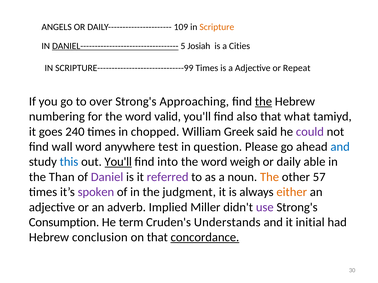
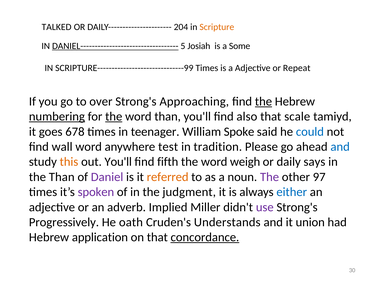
ANGELS: ANGELS -> TALKED (57, 27)
109: 109 -> 204 (181, 27)
Cities: Cities -> Some (240, 46)
numbering underline: none -> present (57, 117)
the underline: none -> present (114, 117)
word valid: valid -> than (168, 117)
what: what -> scale (297, 117)
240: 240 -> 678 (75, 132)
chopped: chopped -> teenager (155, 132)
Greek: Greek -> Spoke (239, 132)
could colour: purple -> blue (310, 132)
question: question -> tradition (218, 147)
this colour: blue -> orange (69, 162)
You'll underline: present -> none (118, 162)
into: into -> fifth (168, 162)
able: able -> says (314, 162)
referred colour: purple -> orange (168, 177)
The colour: orange -> purple (270, 177)
57: 57 -> 97 (319, 177)
either colour: orange -> blue (292, 192)
Consumption: Consumption -> Progressively (64, 223)
term: term -> oath (131, 223)
initial: initial -> union (310, 223)
conclusion: conclusion -> application (100, 238)
